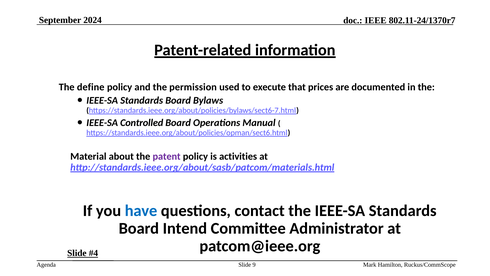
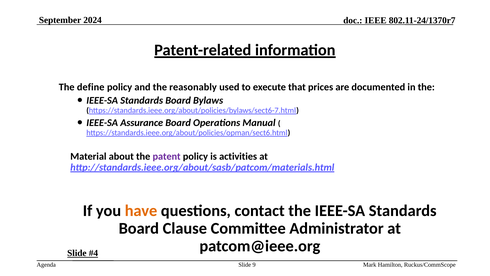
permission: permission -> reasonably (193, 87)
Controlled: Controlled -> Assurance (142, 123)
have colour: blue -> orange (141, 210)
Intend: Intend -> Clause (185, 228)
